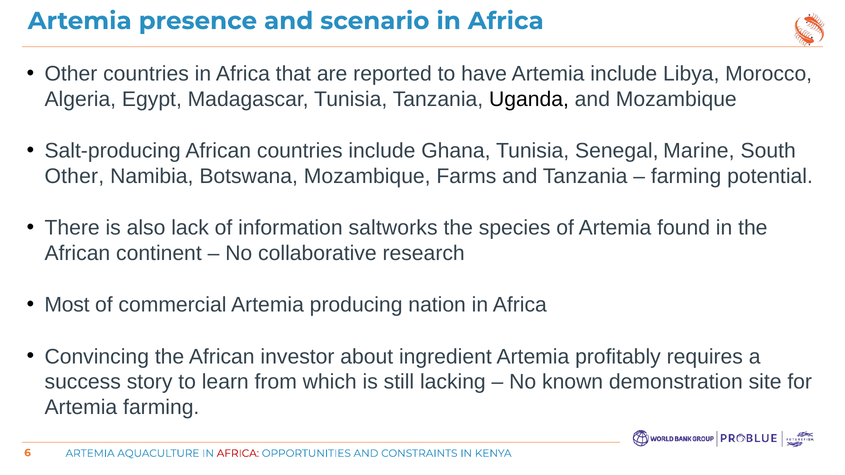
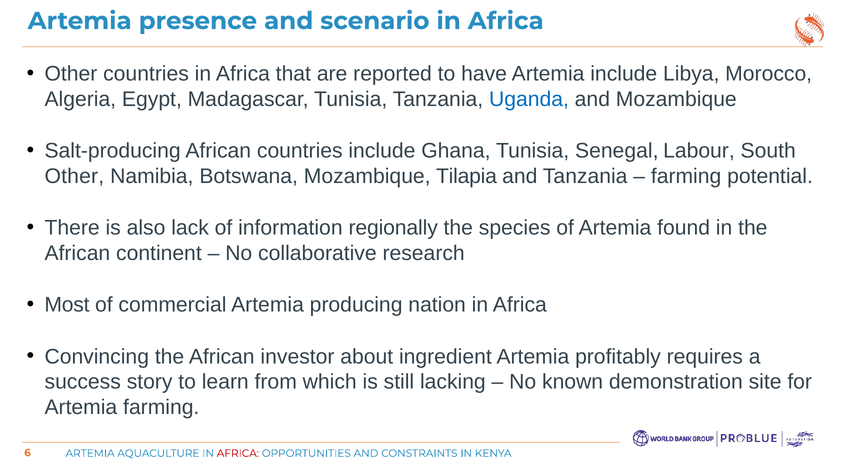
Uganda colour: black -> blue (529, 99)
Marine: Marine -> Labour (699, 151)
Farms: Farms -> Tilapia (466, 176)
saltworks: saltworks -> regionally (393, 228)
